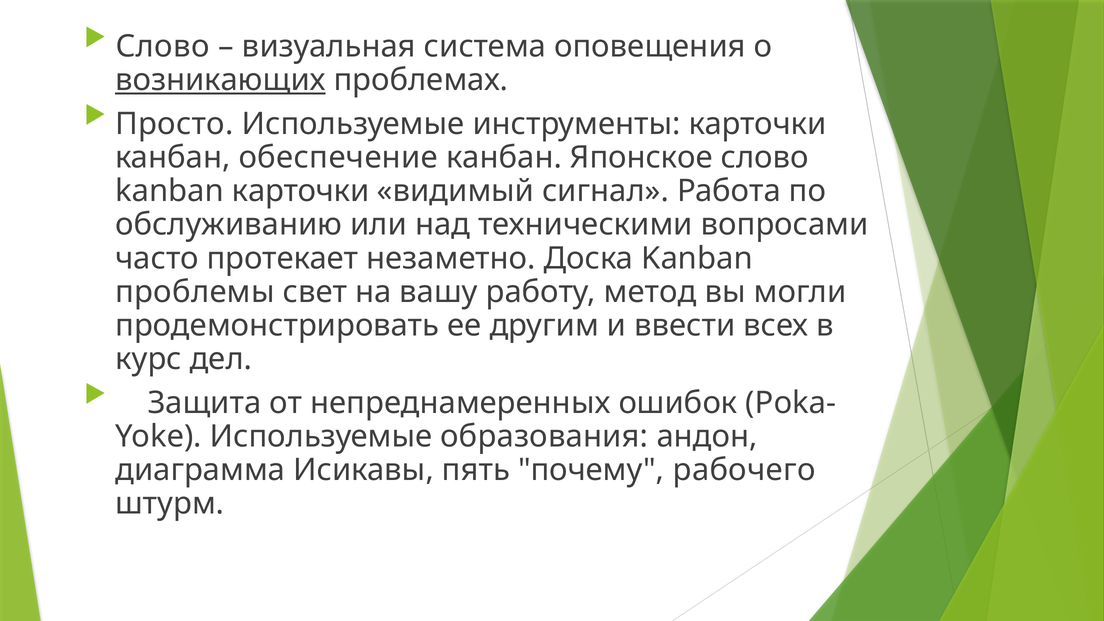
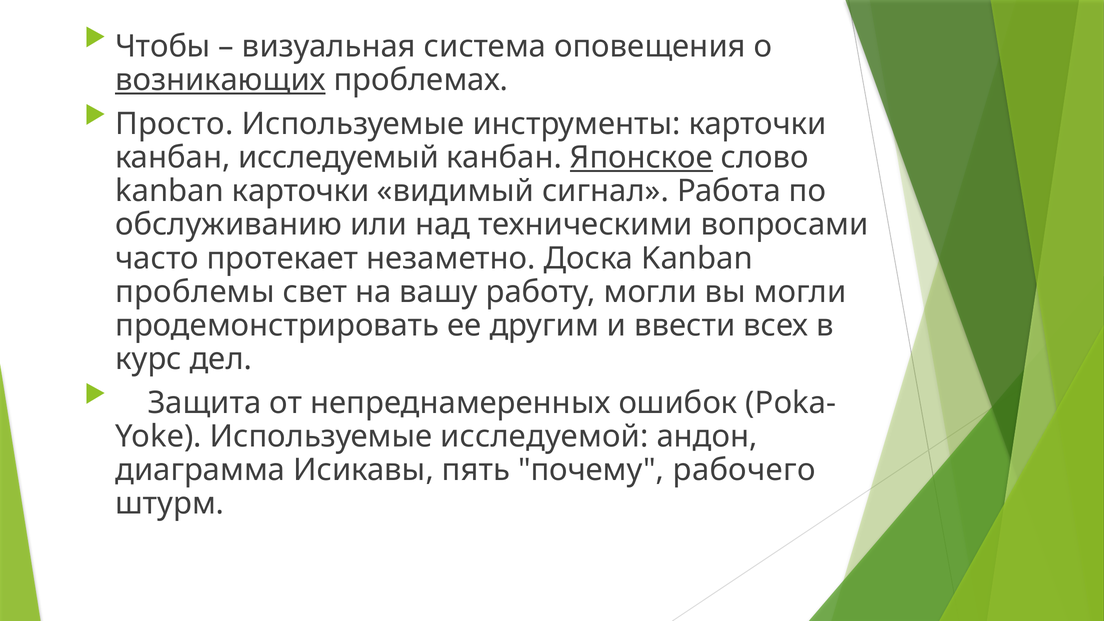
Слово: Слово -> Чтобы (163, 46)
обеспечение: обеспечение -> исследуемый (339, 158)
Японское underline: none -> present (641, 158)
работу метод: метод -> могли (650, 292)
образования: образования -> исследуемой (544, 436)
